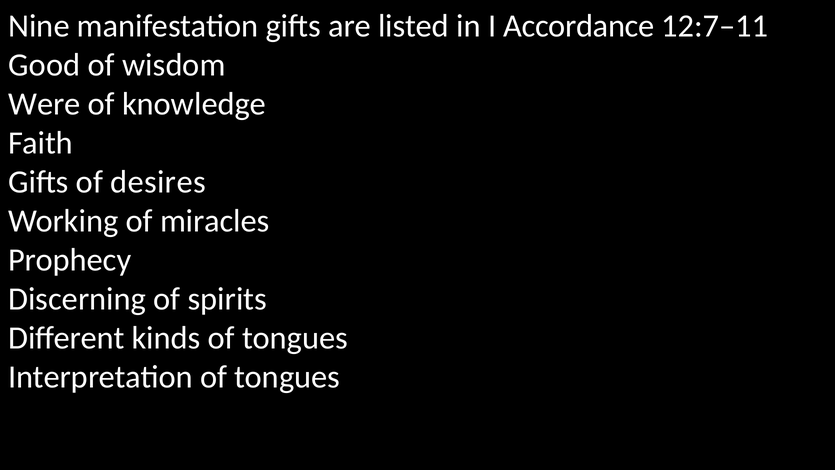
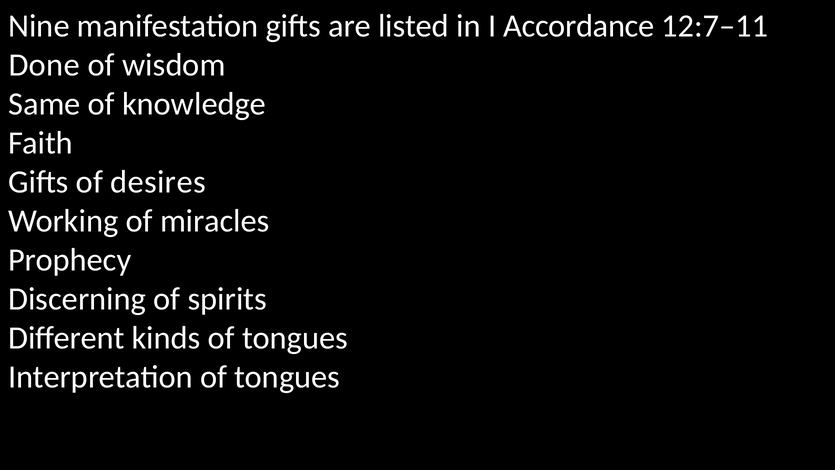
Good: Good -> Done (44, 65)
Were: Were -> Same (44, 104)
